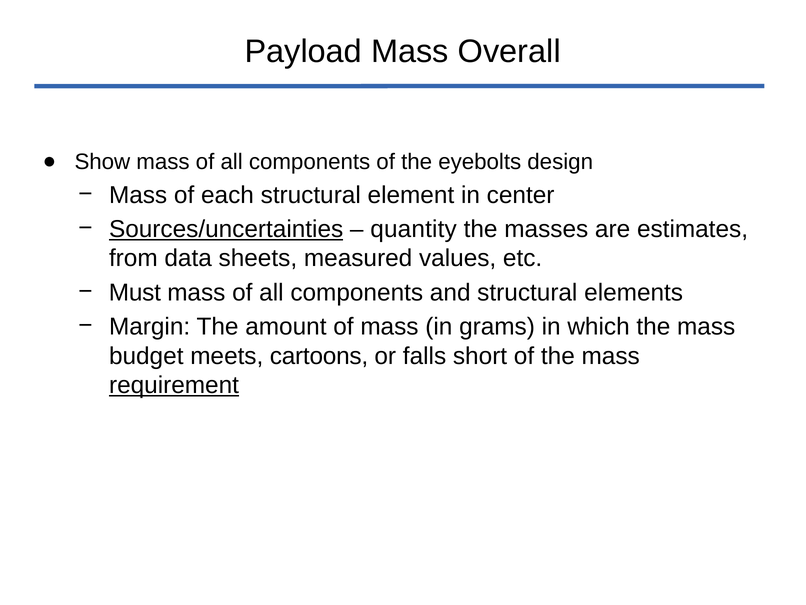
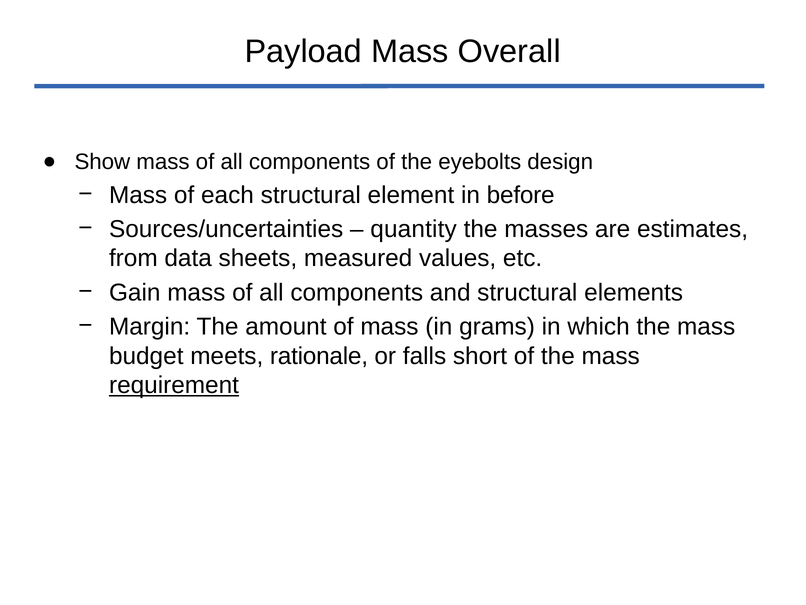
center: center -> before (521, 195)
Sources/uncertainties underline: present -> none (226, 229)
Must: Must -> Gain (135, 292)
cartoons: cartoons -> rationale (319, 356)
